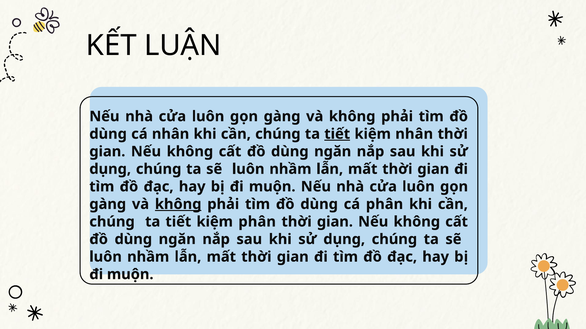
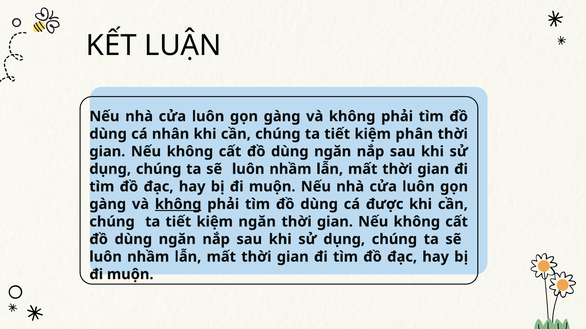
tiết underline: present -> none (337, 134)
kiệm nhân: nhân -> phân (414, 134)
cá phân: phân -> được (385, 205)
kiệm phân: phân -> ngăn (257, 222)
